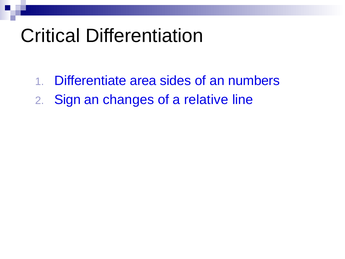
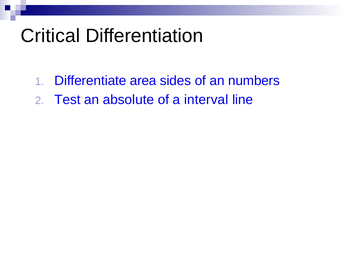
Sign: Sign -> Test (67, 99)
changes: changes -> absolute (128, 99)
relative: relative -> interval (206, 99)
